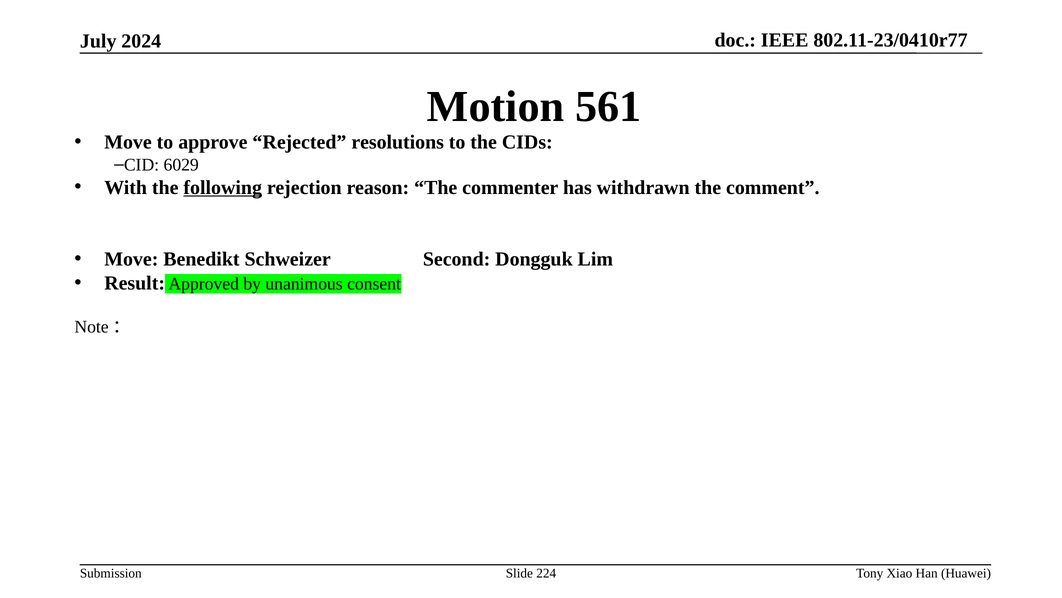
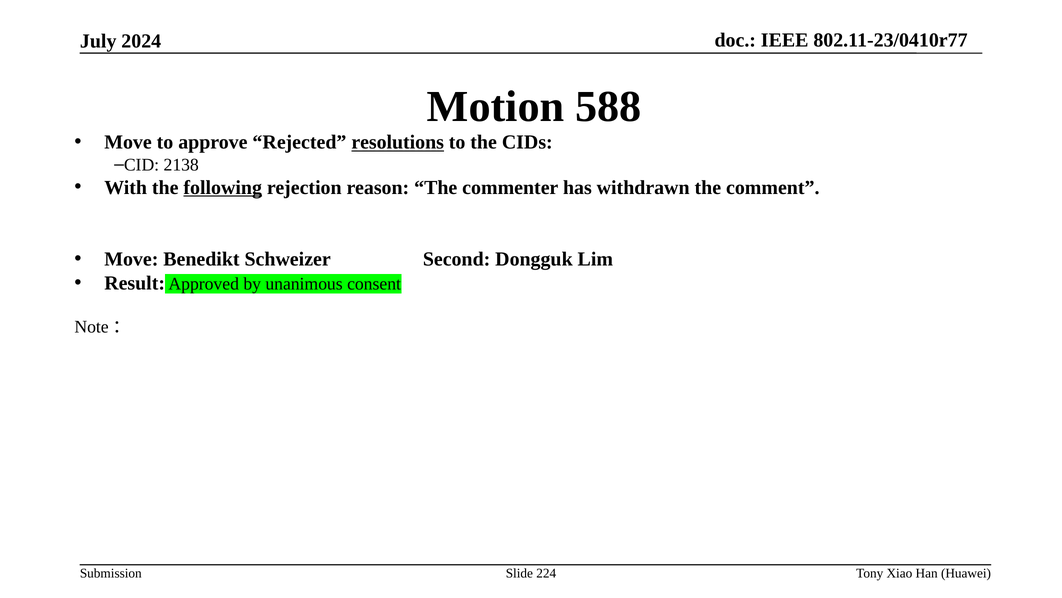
561: 561 -> 588 (608, 107)
resolutions underline: none -> present (398, 142)
6029: 6029 -> 2138 (181, 165)
